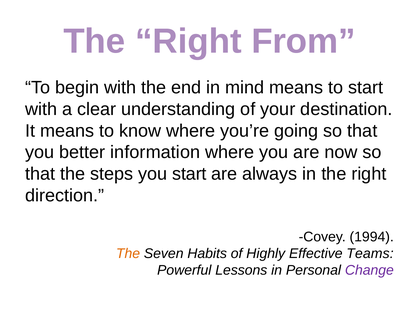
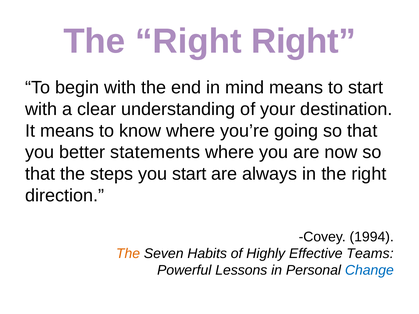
Right From: From -> Right (304, 41)
information: information -> statements (155, 152)
Change colour: purple -> blue (369, 271)
